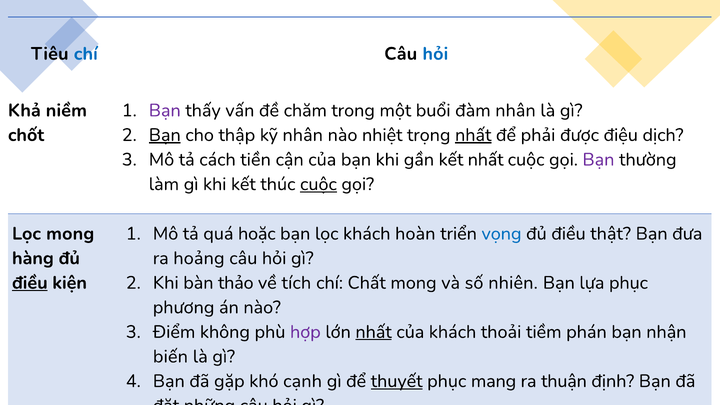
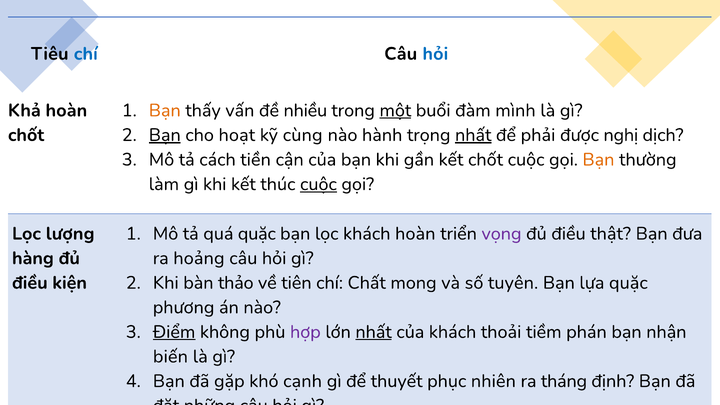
Khả niềm: niềm -> hoàn (66, 110)
Bạn colour: purple -> orange (165, 110)
chăm: chăm -> nhiều (305, 110)
một underline: none -> present (395, 110)
đàm nhân: nhân -> mình (515, 110)
thập: thập -> hoạt (237, 135)
kỹ nhân: nhân -> cùng (303, 135)
nhiệt: nhiệt -> hành (382, 135)
điệu: điệu -> nghị (621, 135)
kết nhất: nhất -> chốt (485, 160)
Bạn colour: purple -> orange (598, 160)
Lọc mong: mong -> lượng (70, 234)
quá hoặc: hoặc -> quặc (257, 234)
vọng colour: blue -> purple (502, 234)
điều underline: present -> none (30, 283)
tích: tích -> tiên (296, 283)
nhiên: nhiên -> tuyên (513, 283)
lựa phục: phục -> quặc (628, 283)
Điểm underline: none -> present (174, 332)
thuyết underline: present -> none (397, 381)
mang: mang -> nhiên (493, 381)
thuận: thuận -> tháng (564, 381)
